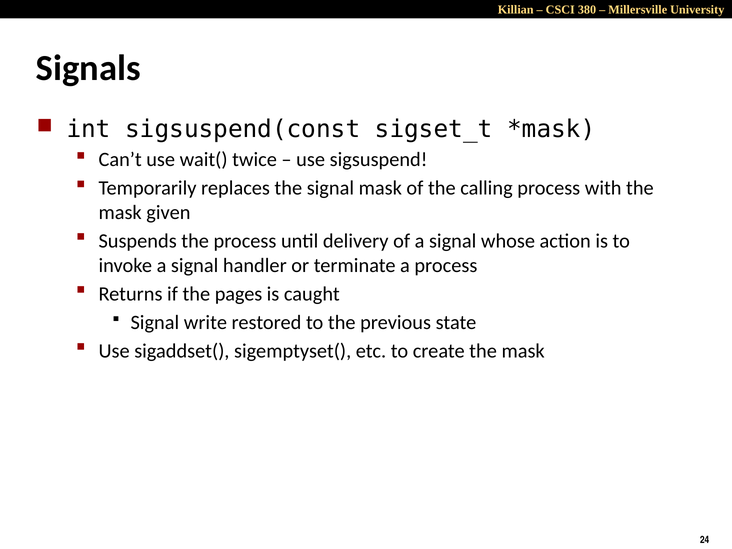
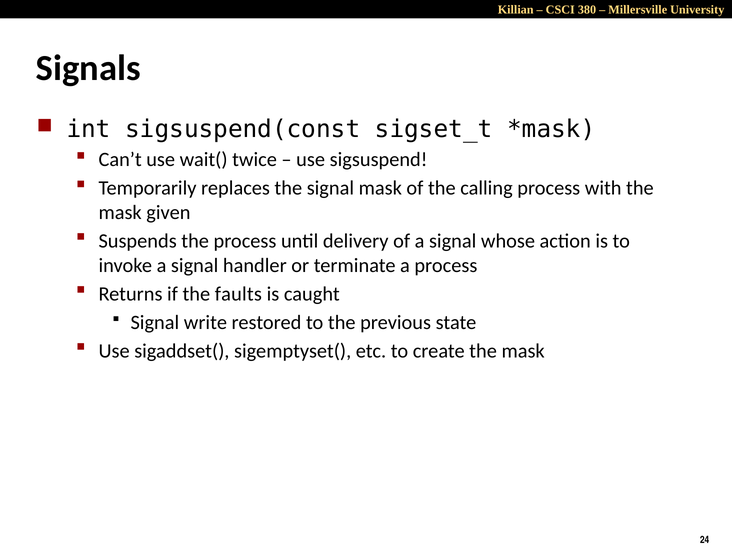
pages: pages -> faults (238, 294)
